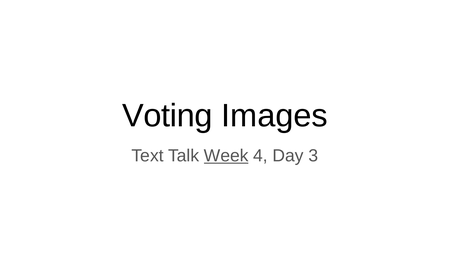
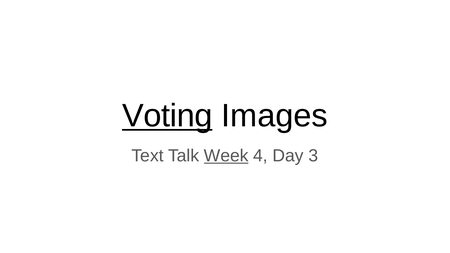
Voting underline: none -> present (167, 116)
